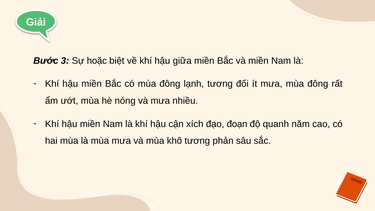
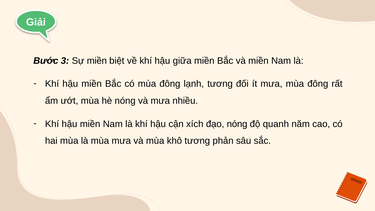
Sự hoặc: hoặc -> miền (97, 61)
đạo đoạn: đoạn -> nóng (237, 124)
